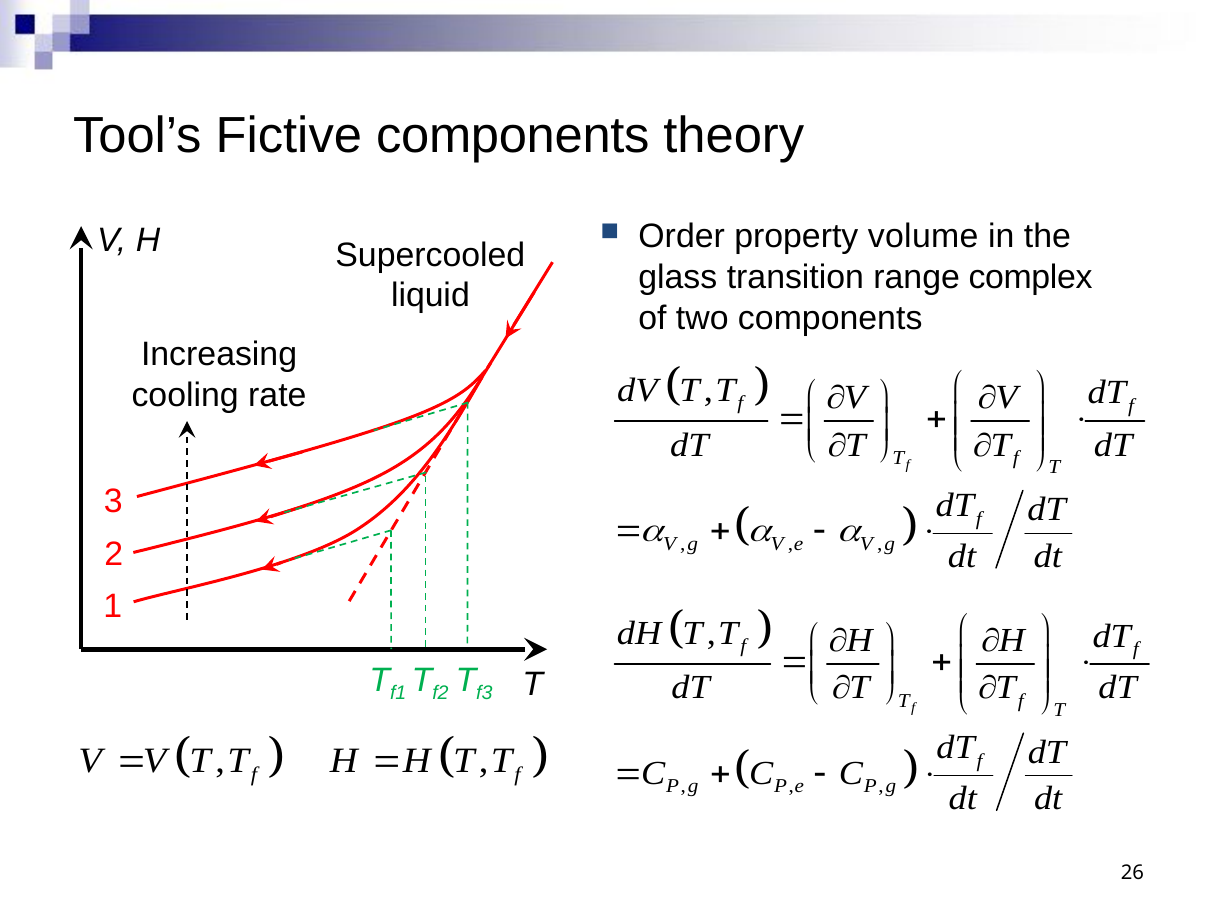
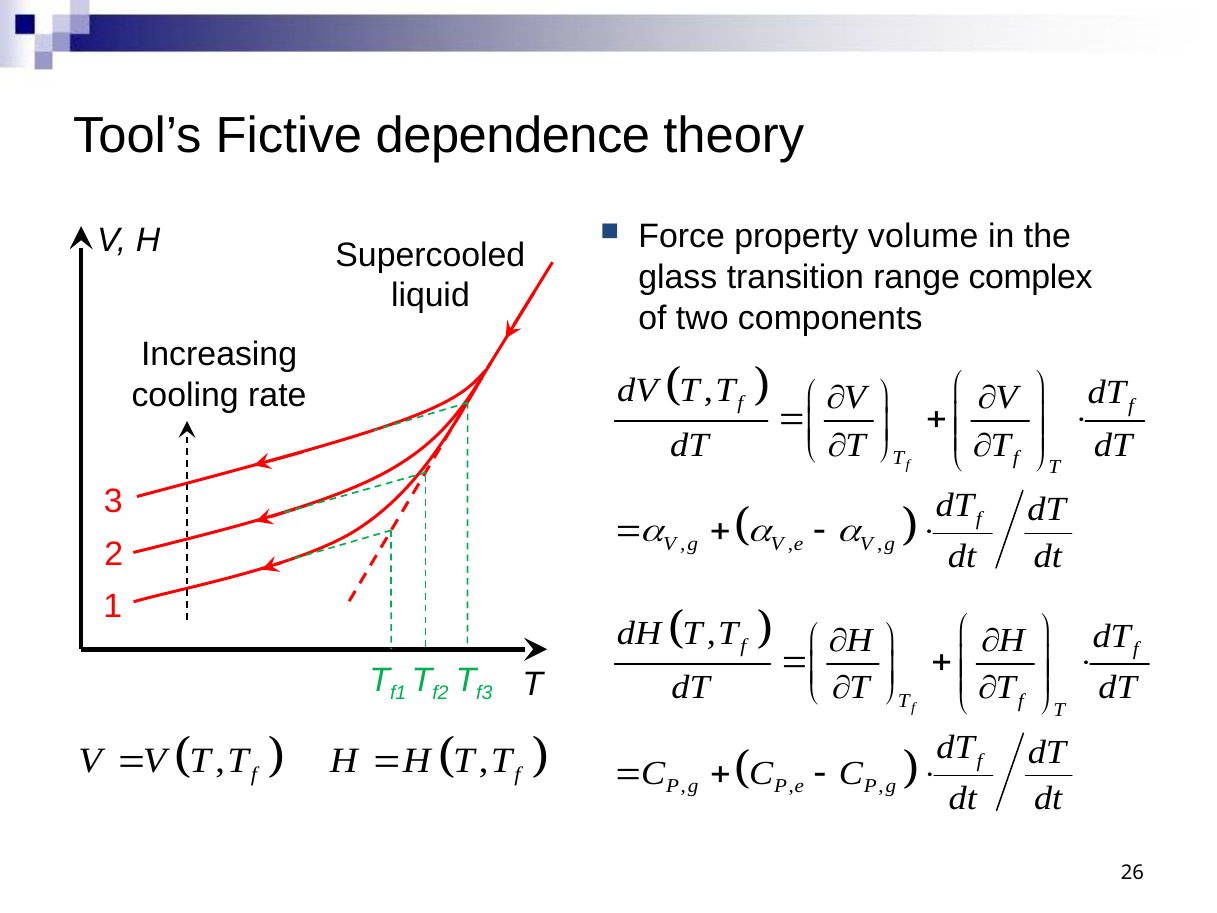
Fictive components: components -> dependence (513, 135)
Order: Order -> Force (682, 237)
